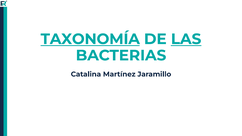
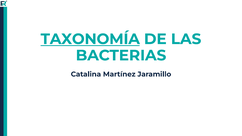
LAS underline: present -> none (186, 39)
